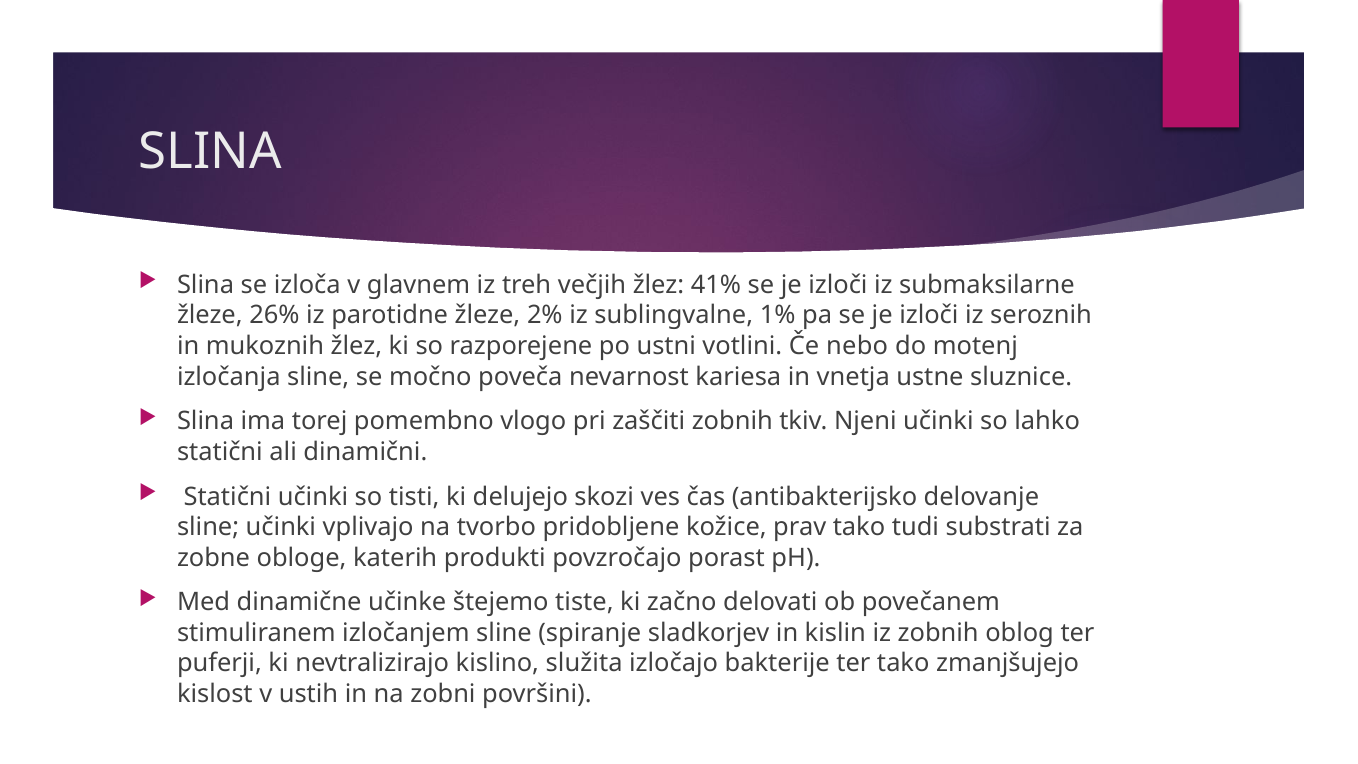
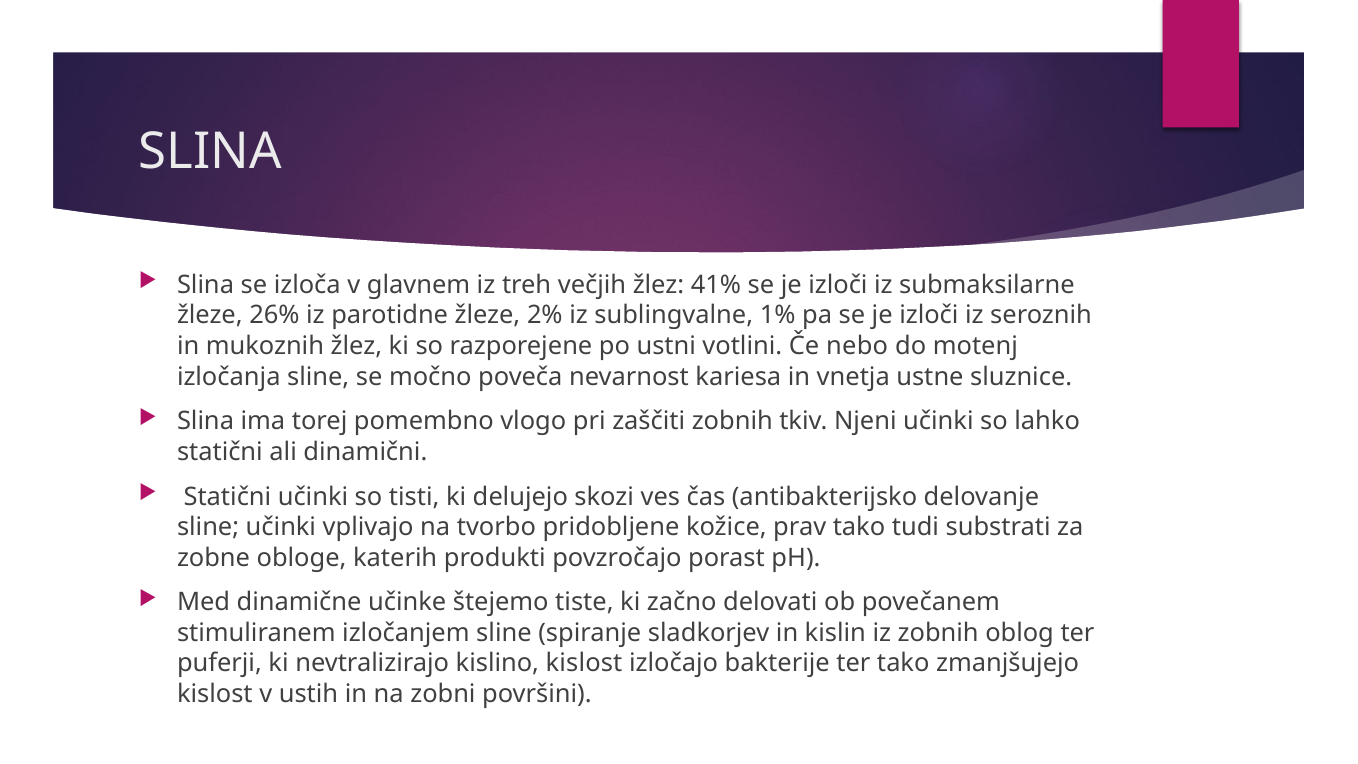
kislino služita: služita -> kislost (584, 663)
